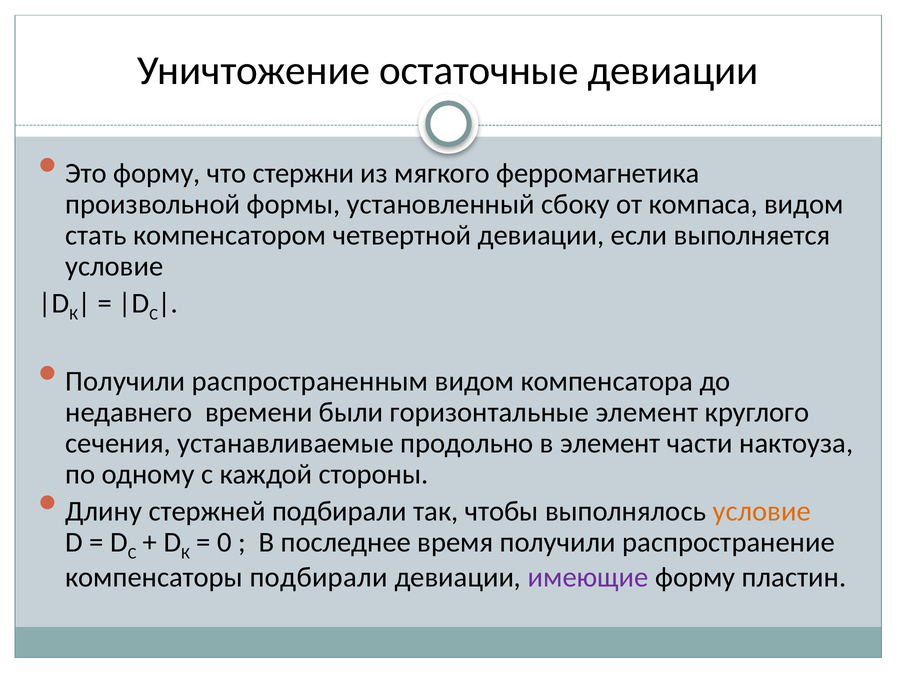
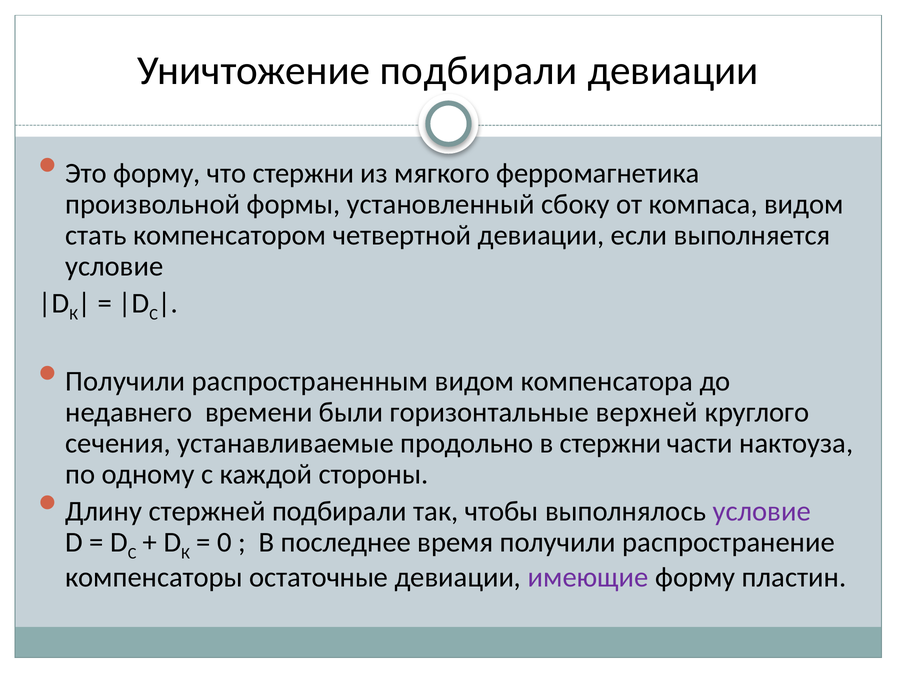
Уничтожение остаточные: остаточные -> подбирали (479, 71)
горизонтальные элемент: элемент -> верхней (647, 412)
в элемент: элемент -> стержни (610, 443)
условие colour: orange -> purple (762, 511)
компенсаторы подбирали: подбирали -> остаточные (319, 577)
